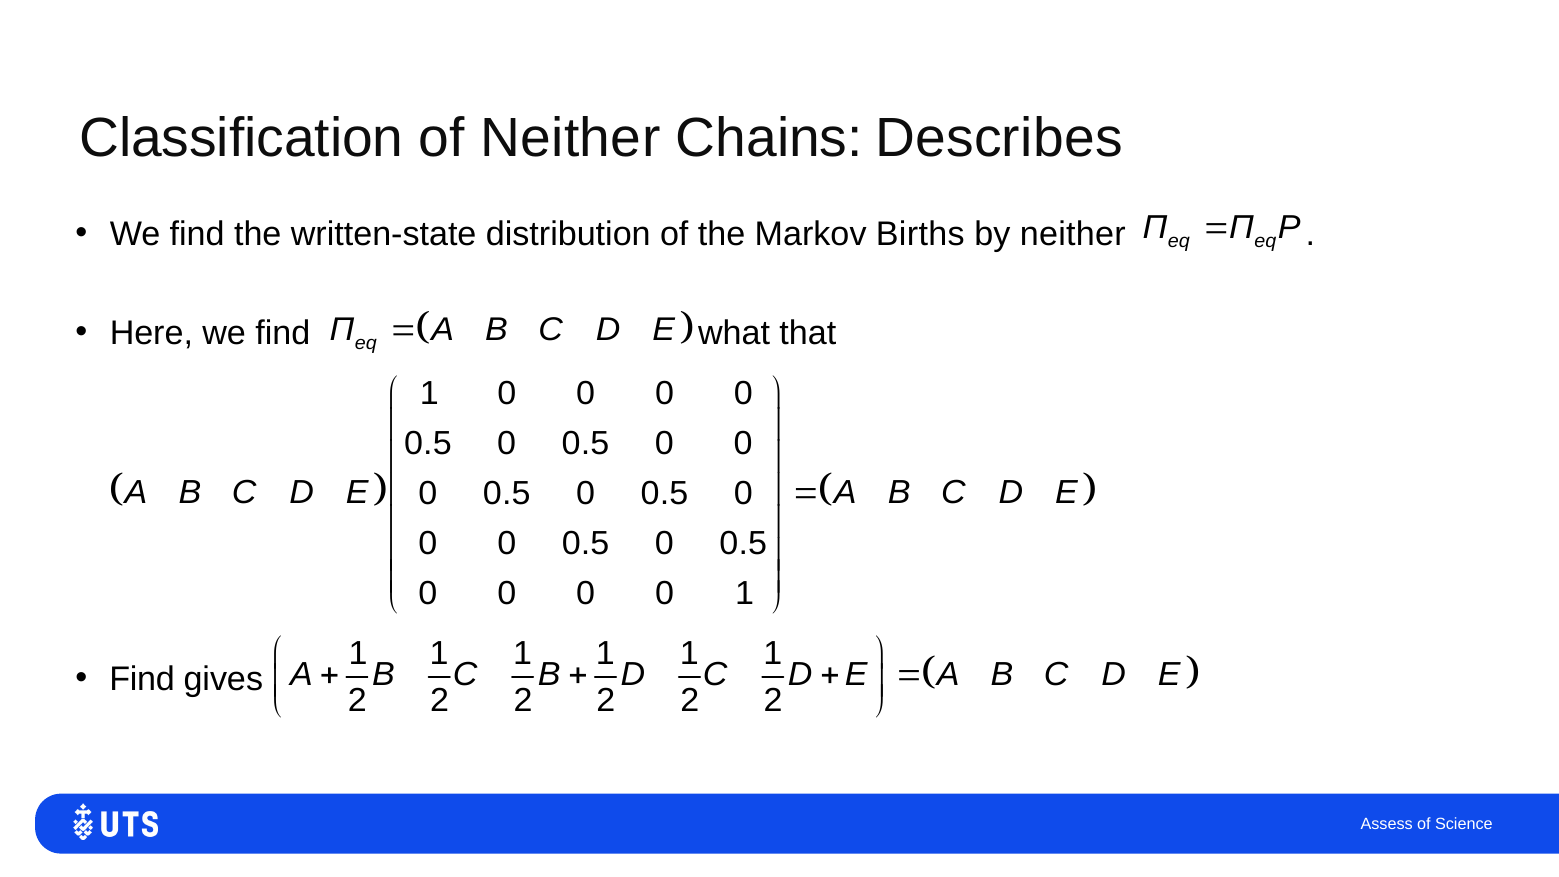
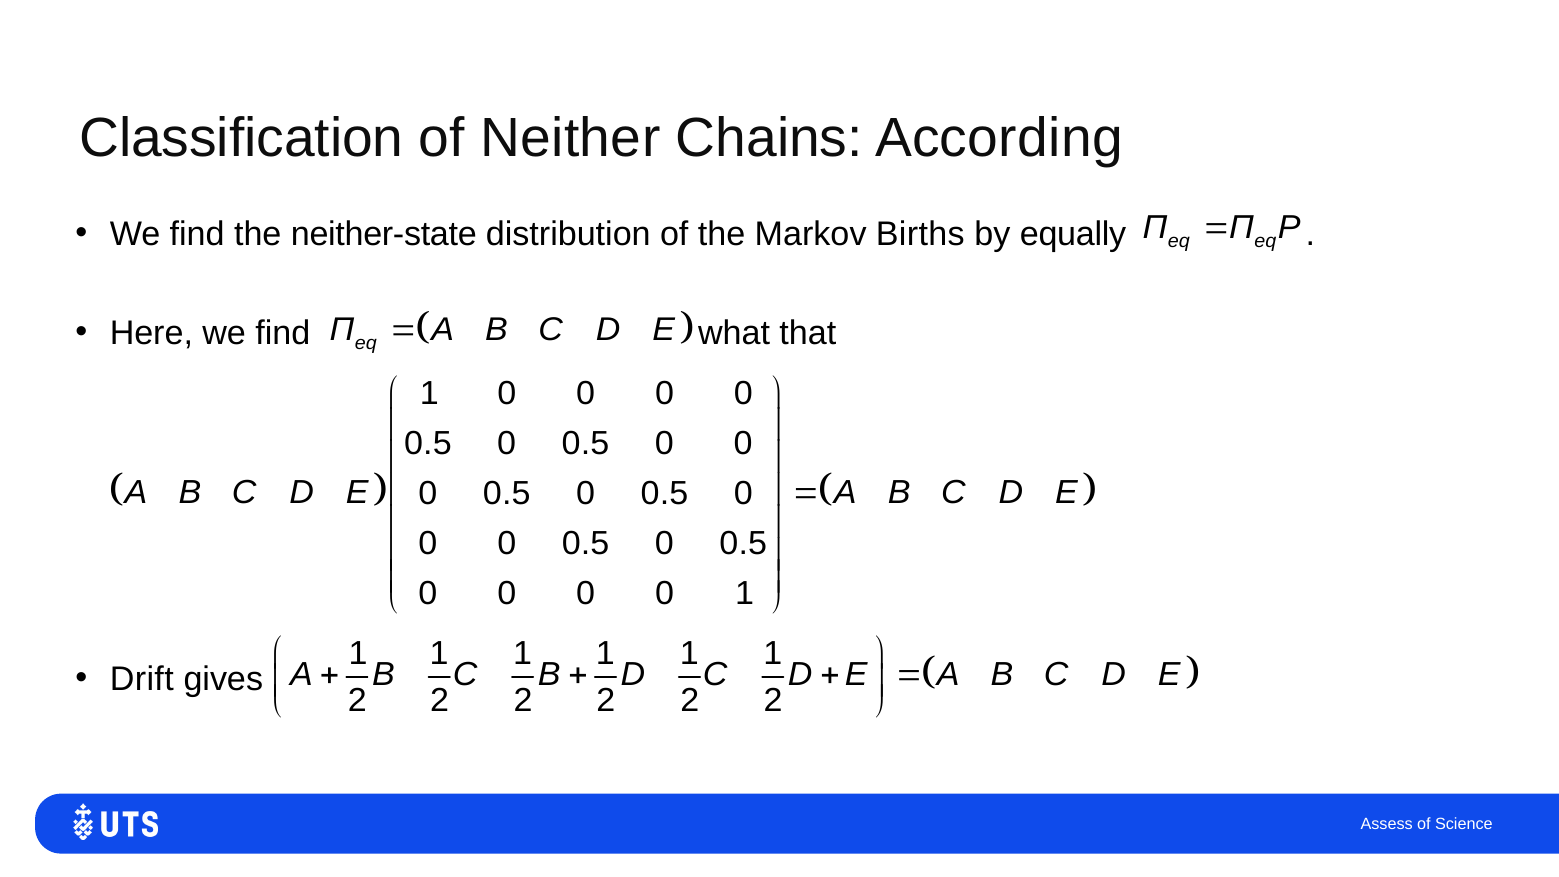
Describes: Describes -> According (999, 138)
written-state: written-state -> neither-state (384, 234)
by neither: neither -> equally (1073, 234)
Find: Find -> Drift (142, 679)
